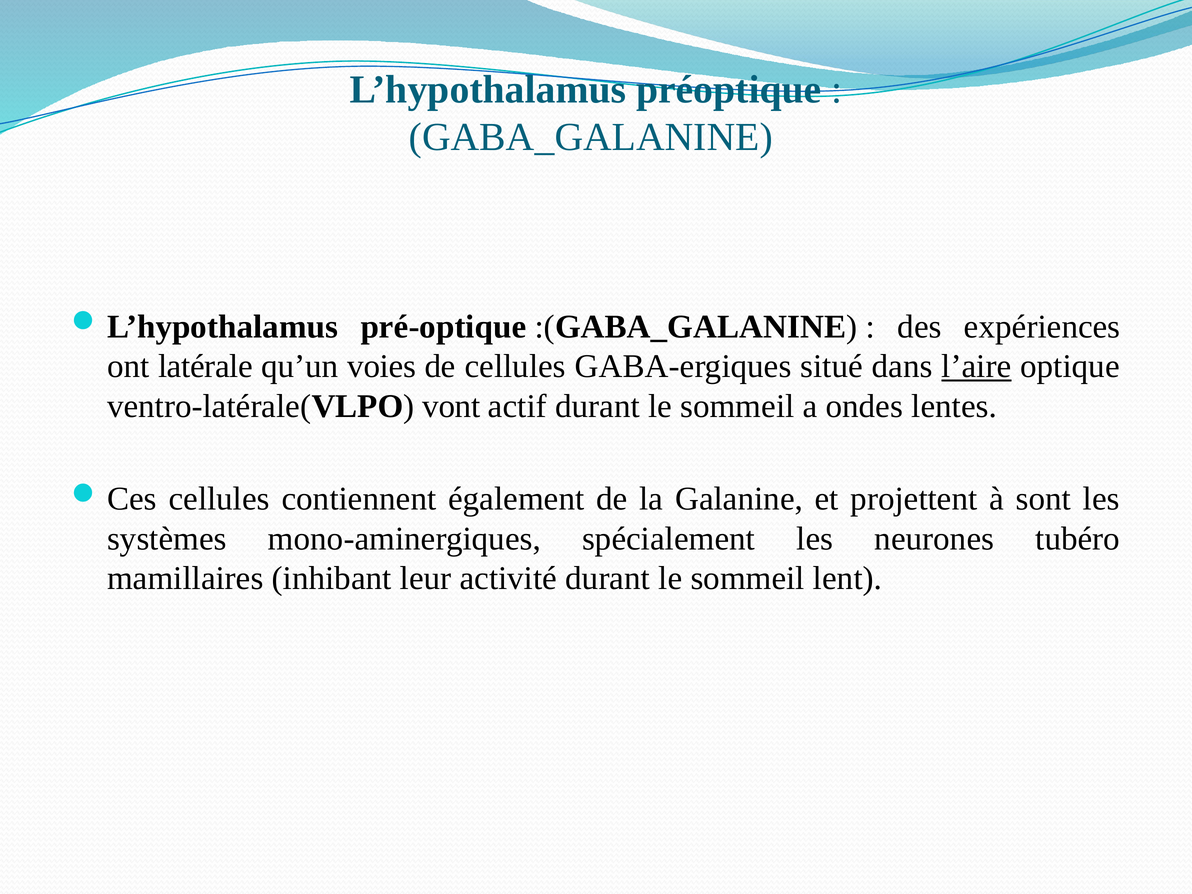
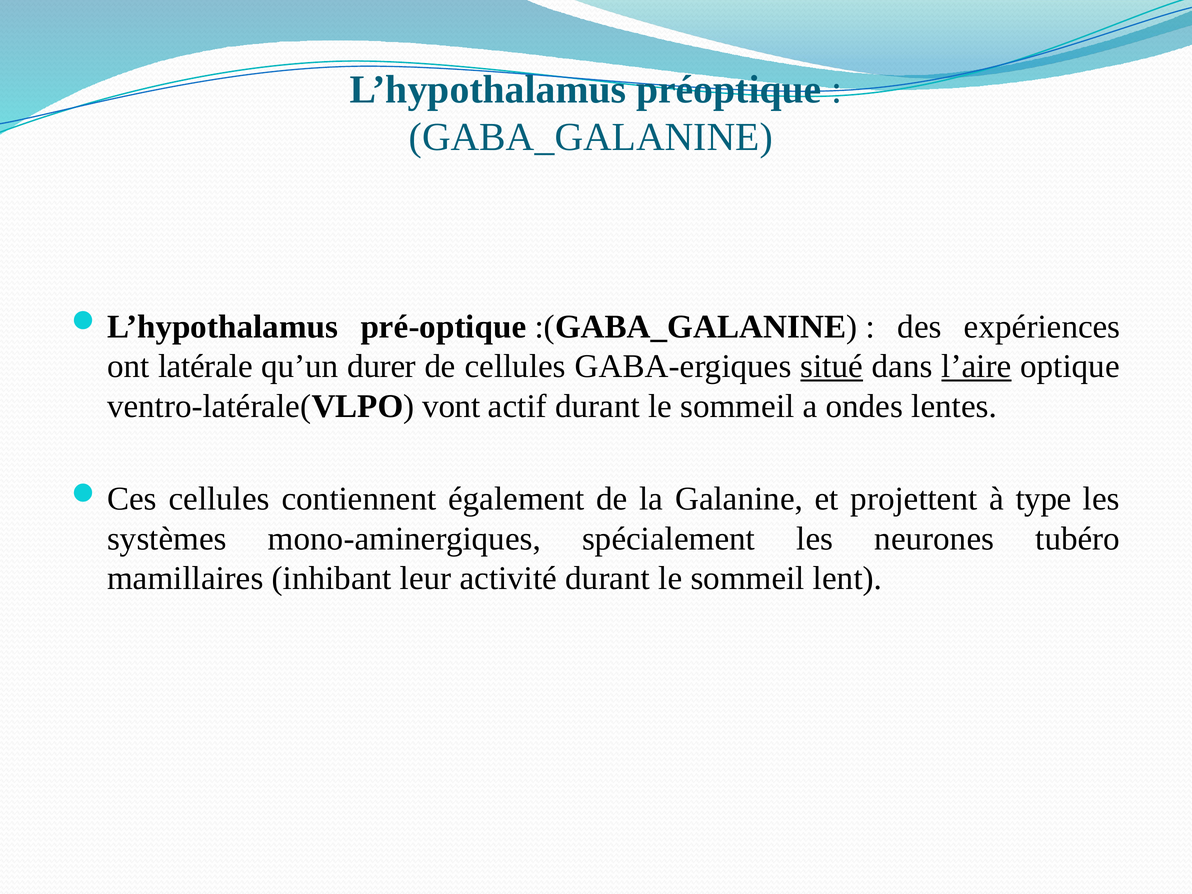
voies: voies -> durer (382, 366)
situé underline: none -> present (832, 366)
sont: sont -> type (1044, 499)
